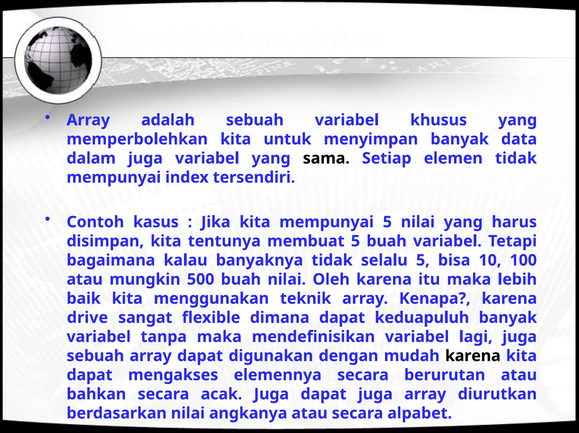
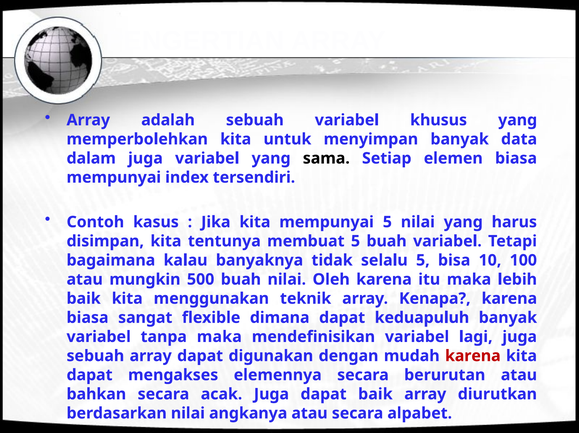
elemen tidak: tidak -> biasa (516, 158)
drive: drive -> biasa (88, 318)
karena colour: black -> red (473, 356)
dapat juga: juga -> baik (375, 394)
